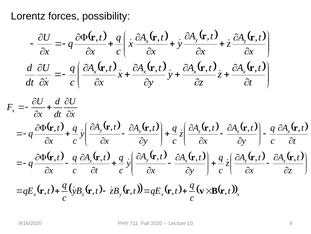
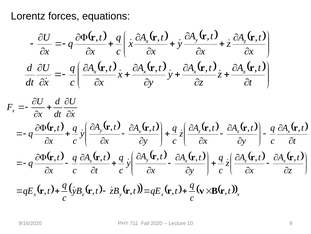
possibility: possibility -> equations (106, 16)
